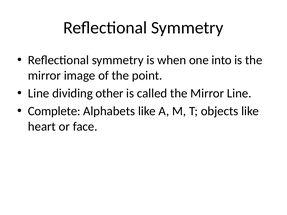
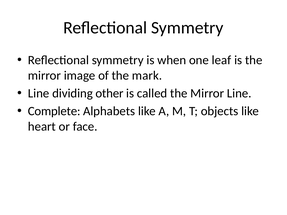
into: into -> leaf (221, 60)
point: point -> mark (147, 76)
